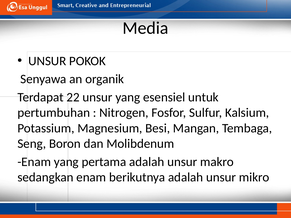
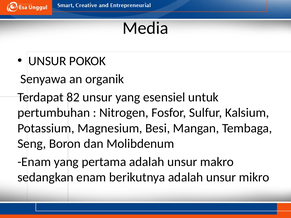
22: 22 -> 82 (73, 97)
